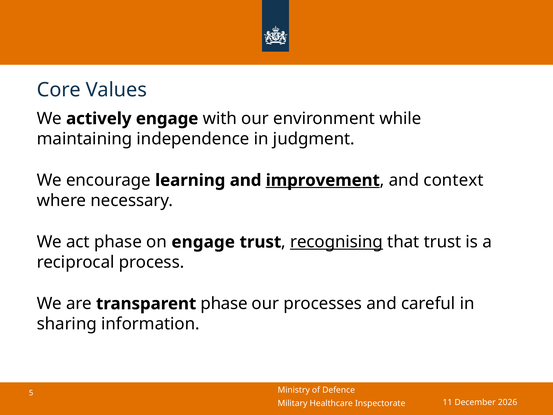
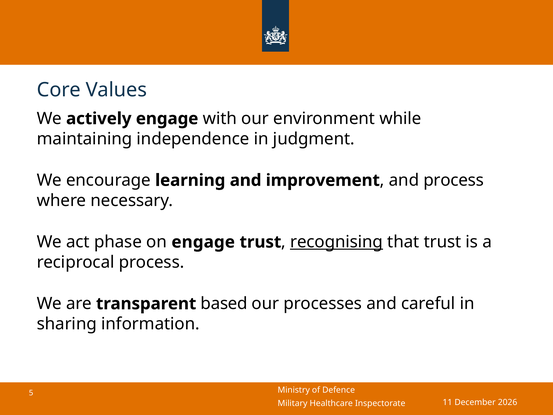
improvement underline: present -> none (323, 180)
and context: context -> process (454, 180)
transparent phase: phase -> based (224, 304)
